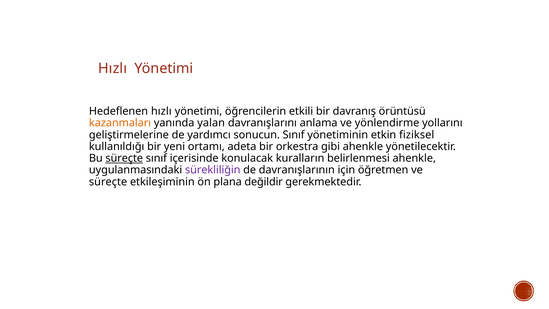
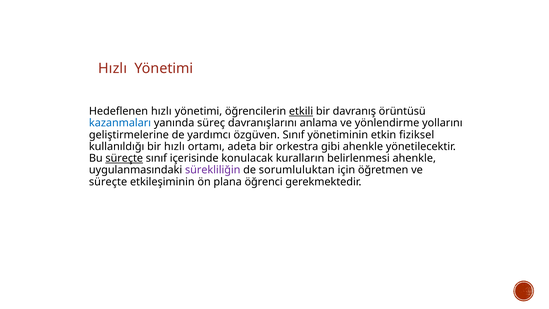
etkili underline: none -> present (301, 111)
kazanmaları colour: orange -> blue (120, 123)
yalan: yalan -> süreç (211, 123)
sonucun: sonucun -> özgüven (257, 135)
bir yeni: yeni -> hızlı (174, 146)
davranışlarının: davranışlarının -> sorumluluktan (297, 170)
değildir: değildir -> öğrenci (264, 182)
